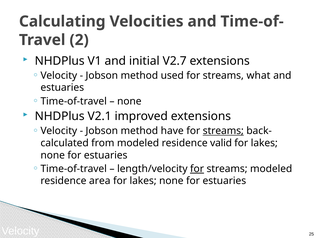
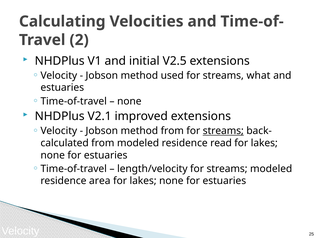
V2.7: V2.7 -> V2.5 (175, 61)
method have: have -> from (172, 131)
valid: valid -> read (221, 143)
for underline: present -> none (197, 169)
